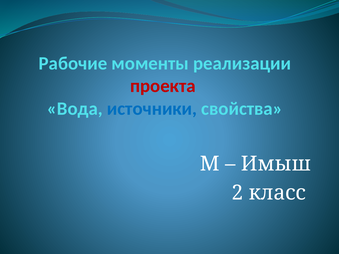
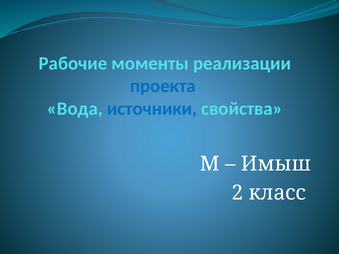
проекта colour: red -> blue (163, 86)
